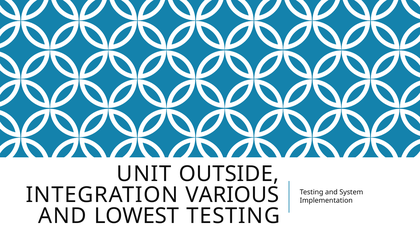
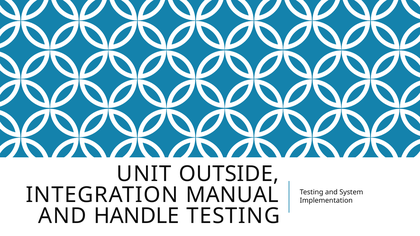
VARIOUS: VARIOUS -> MANUAL (232, 195)
LOWEST: LOWEST -> HANDLE (137, 216)
